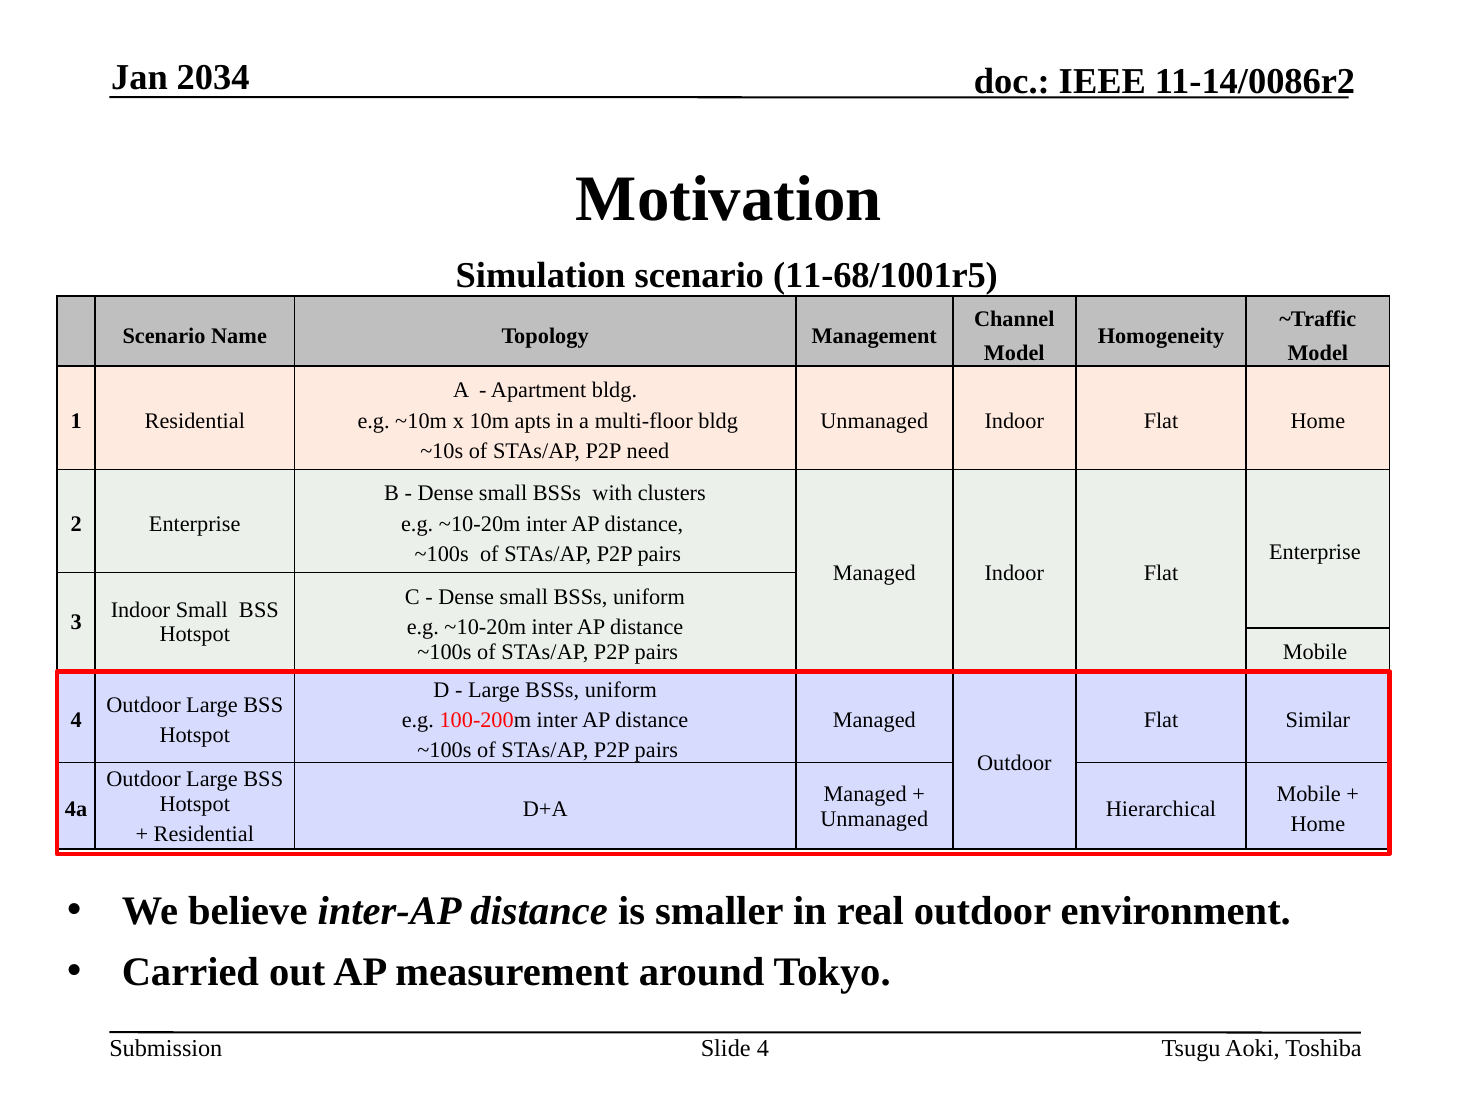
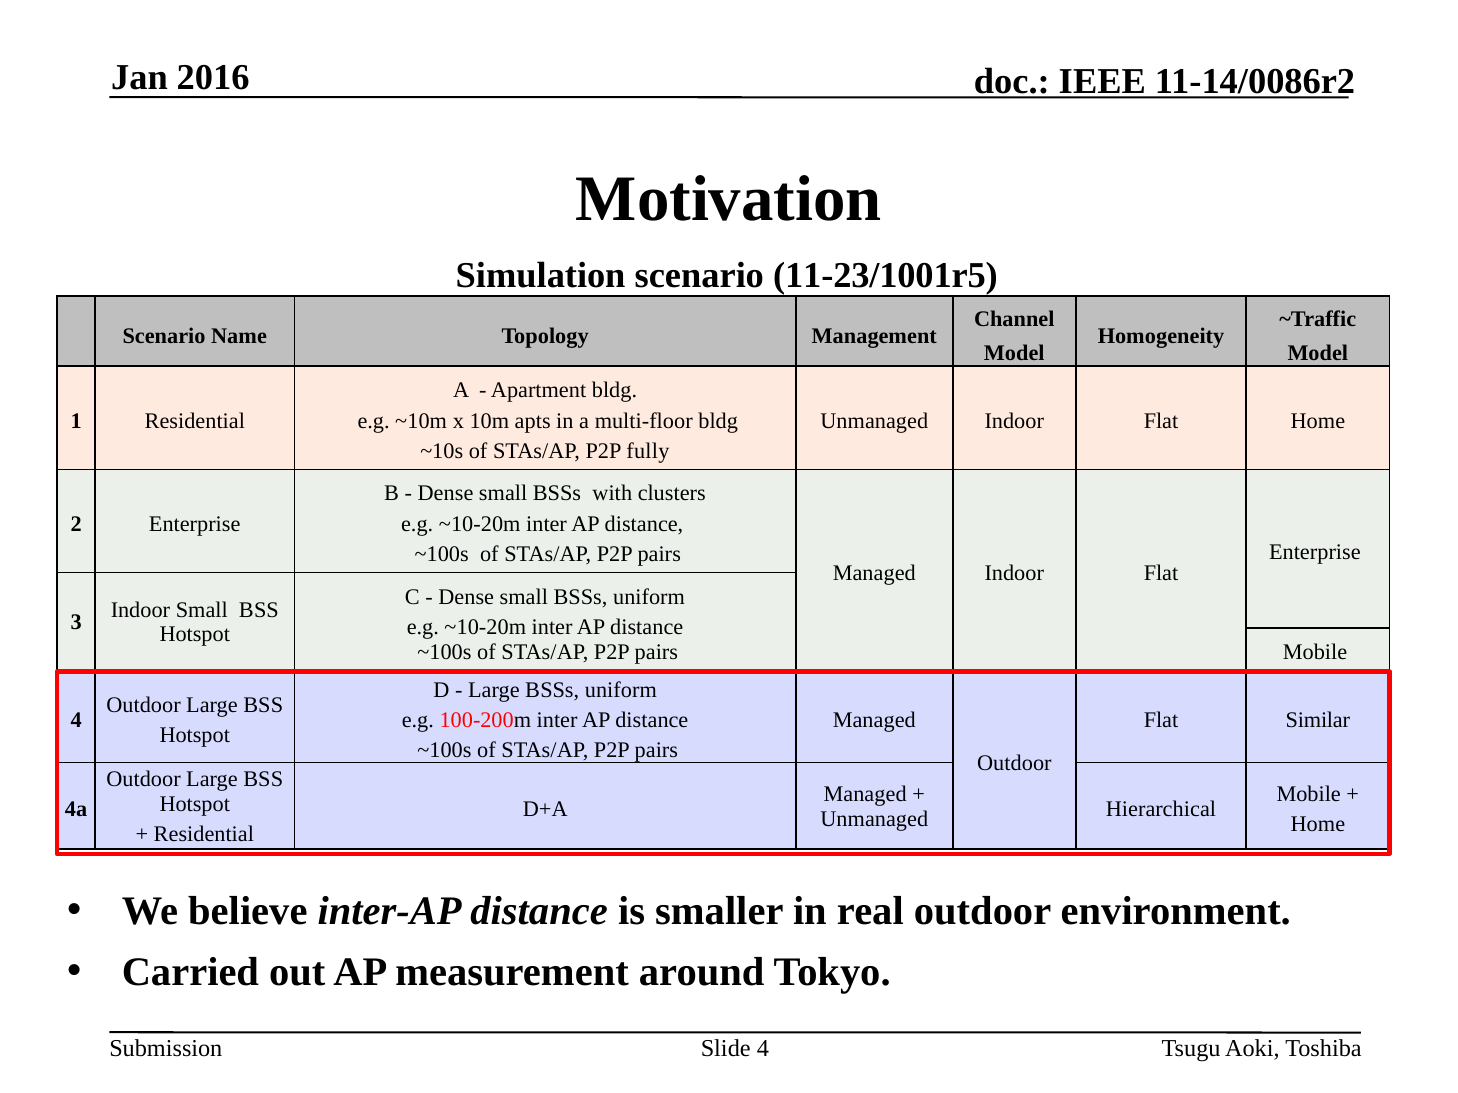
2034: 2034 -> 2016 (213, 77)
11-68/1001r5: 11-68/1001r5 -> 11-23/1001r5 (885, 276)
need: need -> fully (648, 451)
